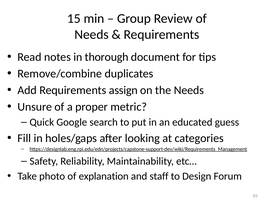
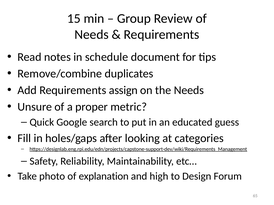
thorough: thorough -> schedule (107, 57)
staff: staff -> high (159, 177)
